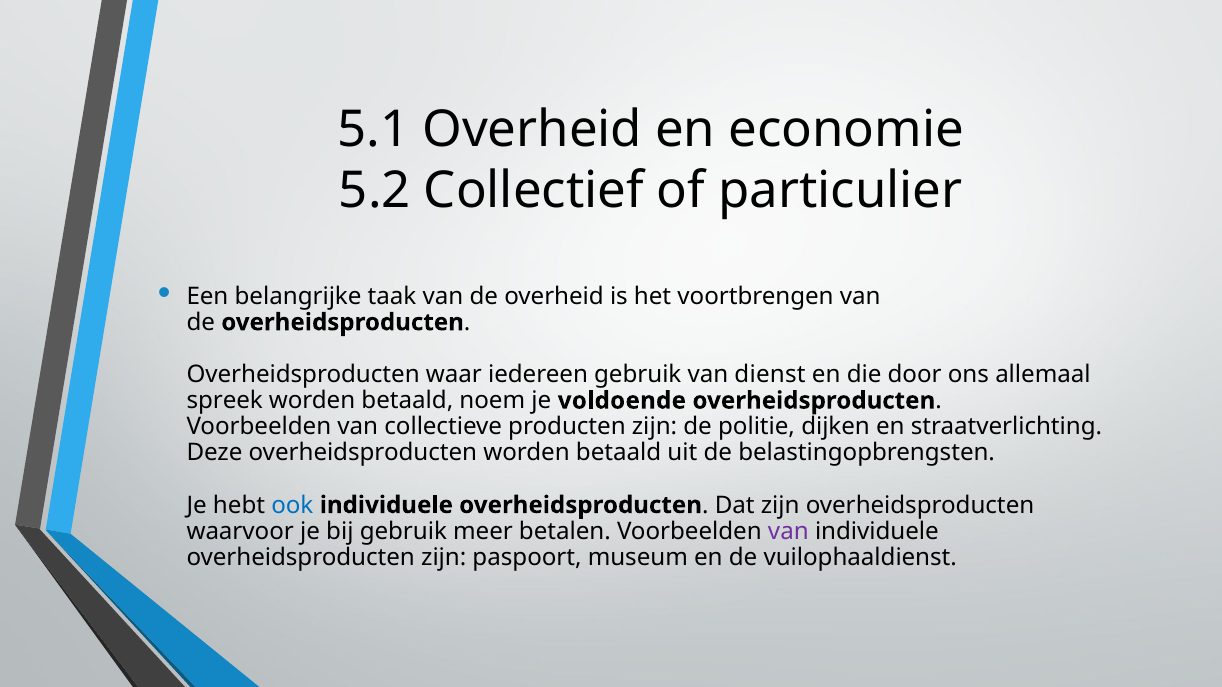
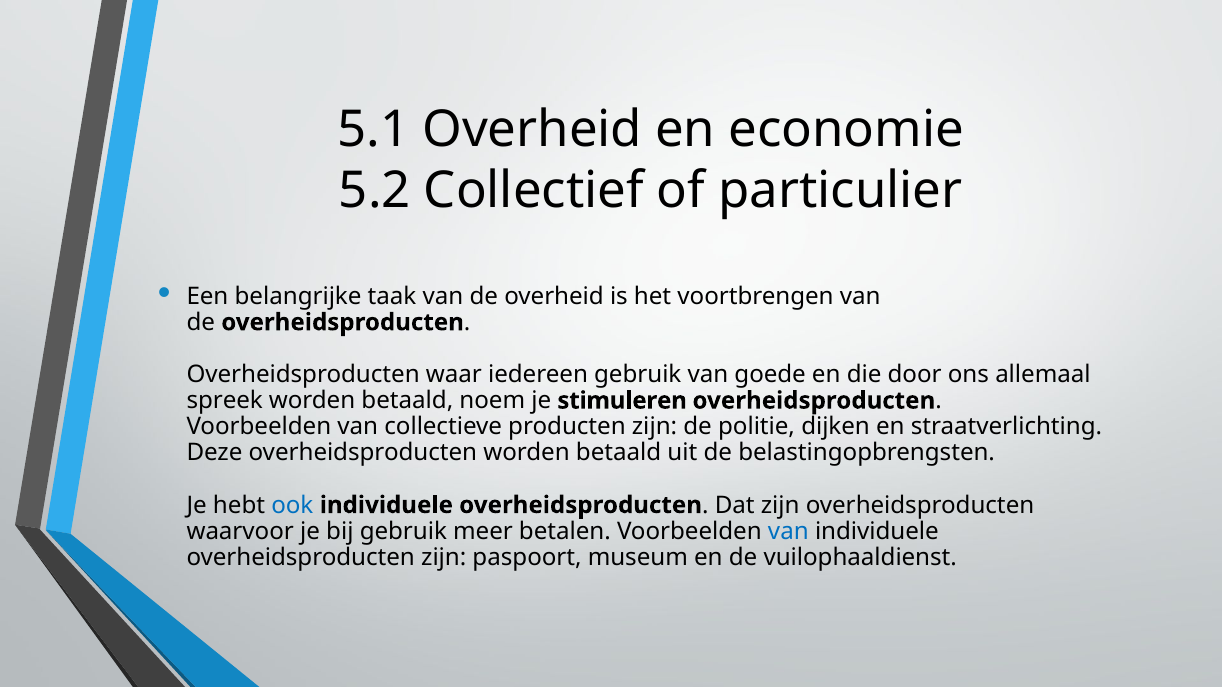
dienst: dienst -> goede (770, 375)
voldoende: voldoende -> stimuleren (622, 401)
van colour: purple -> blue (788, 531)
